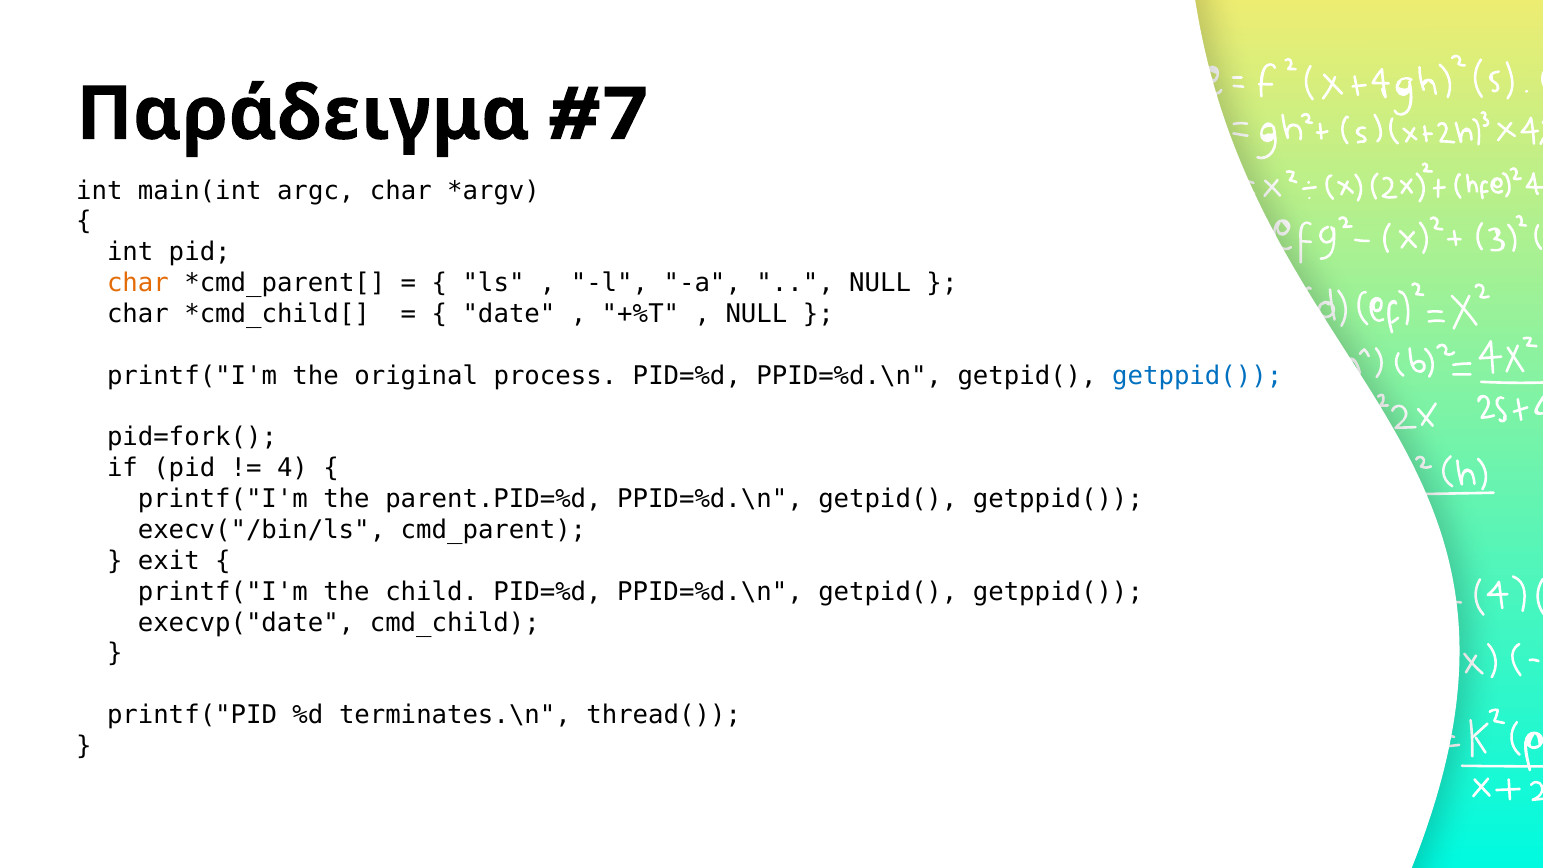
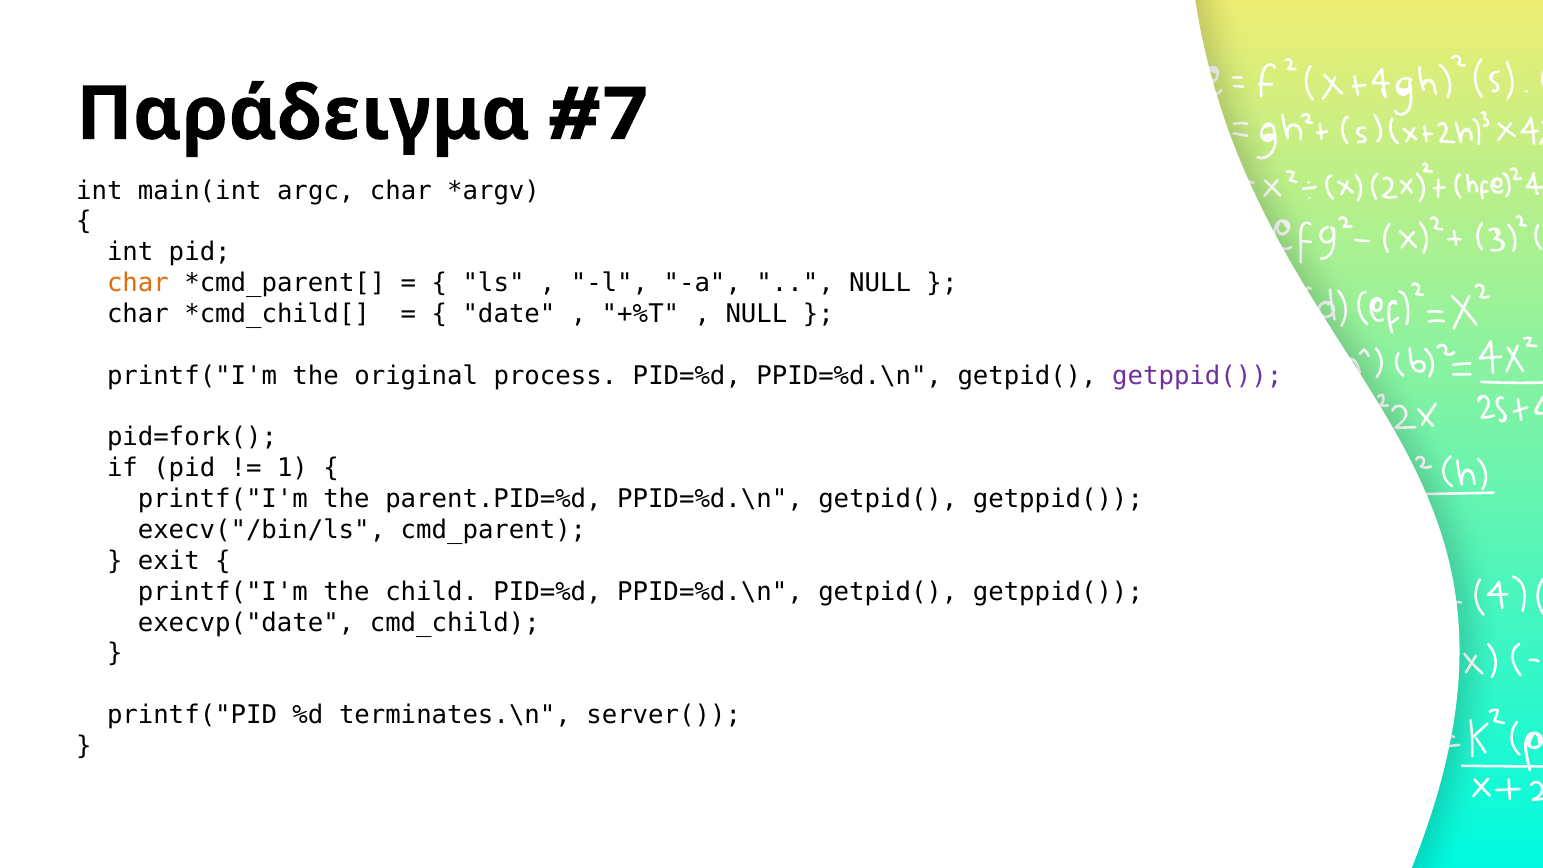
getppid( colour: blue -> purple (1197, 376)
4: 4 -> 1 (293, 468)
thread(: thread( -> server( (664, 715)
